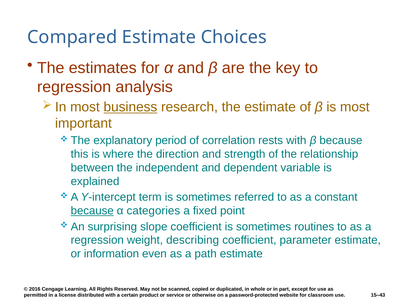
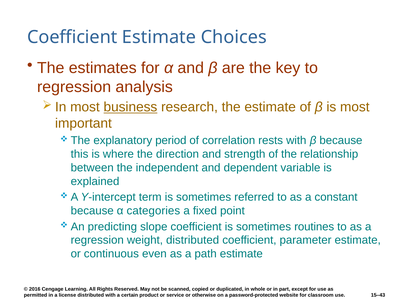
Compared: Compared -> Coefficient (72, 37)
because underline: present -> none (92, 211)
surprising: surprising -> predicting (112, 227)
weight describing: describing -> distributed (193, 241)
information: information -> continuous (111, 254)
